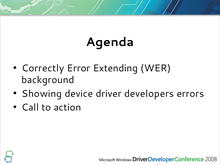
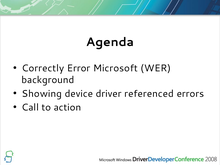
Extending: Extending -> Microsoft (115, 68)
developers: developers -> referenced (149, 94)
